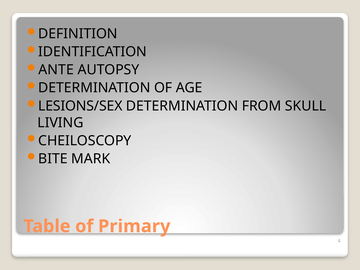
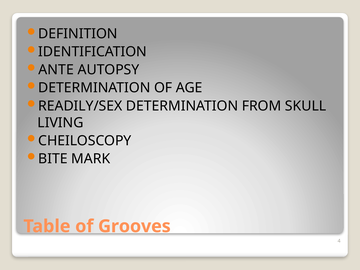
LESIONS/SEX: LESIONS/SEX -> READILY/SEX (80, 106)
Primary: Primary -> Grooves (134, 226)
